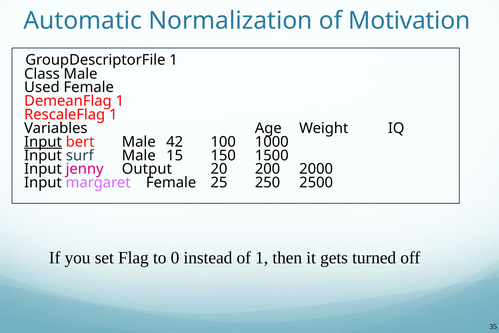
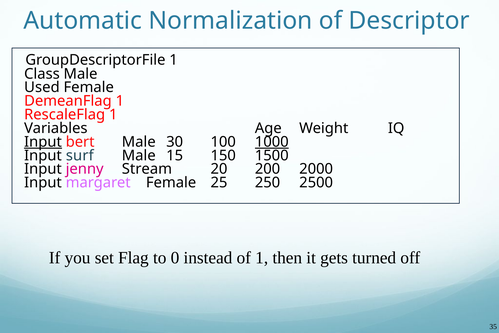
Motivation: Motivation -> Descriptor (409, 21)
42: 42 -> 30 (175, 142)
1000 underline: none -> present (272, 142)
Output: Output -> Stream (147, 169)
